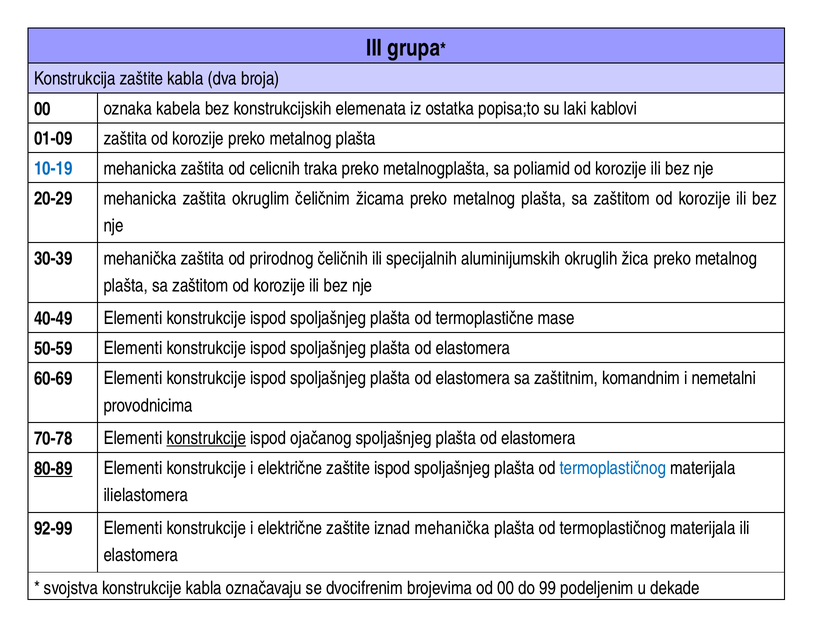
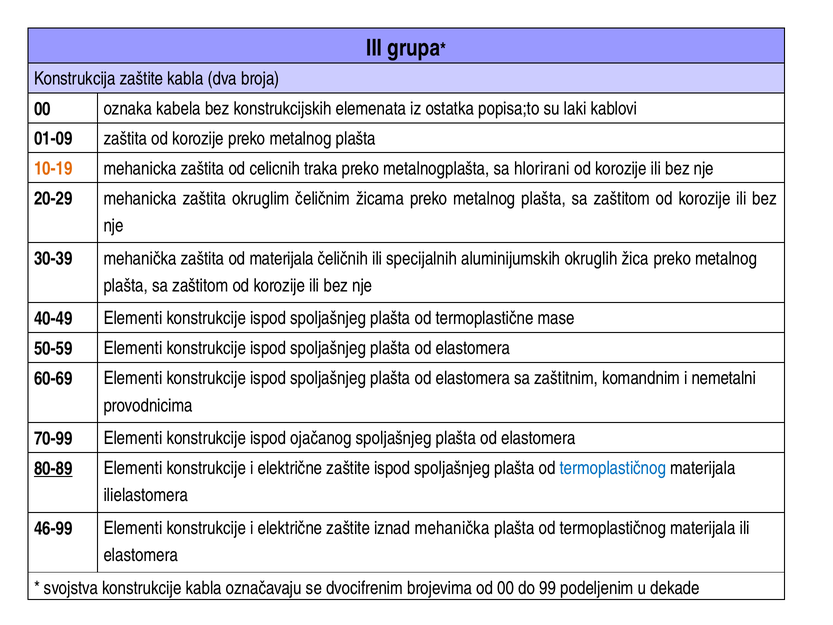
10-19 colour: blue -> orange (53, 169)
poliamid: poliamid -> hlorirani (542, 168)
od prirodnog: prirodnog -> materijala (282, 258)
70-78: 70-78 -> 70-99 (53, 438)
konstrukcije underline: present -> none (206, 438)
92-99: 92-99 -> 46-99 (53, 528)
